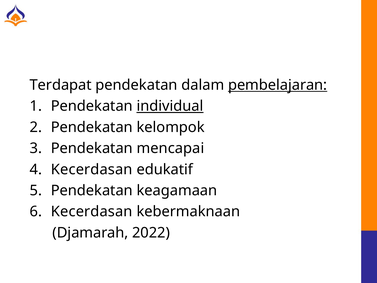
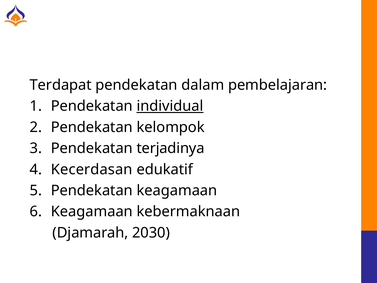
pembelajaran underline: present -> none (278, 85)
mencapai: mencapai -> terjadinya (171, 148)
Kecerdasan: Kecerdasan -> Keagamaan (92, 211)
2022: 2022 -> 2030 (151, 232)
